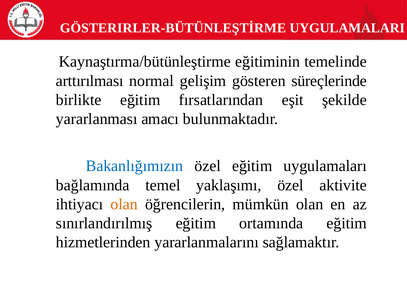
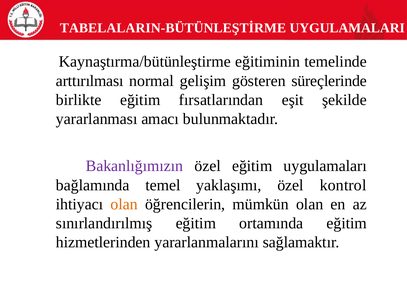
GÖSTERIRLER-BÜTÜNLEŞTİRME: GÖSTERIRLER-BÜTÜNLEŞTİRME -> TABELALARIN-BÜTÜNLEŞTİRME (173, 28)
Bakanlığımızın colour: blue -> purple (135, 166)
aktivite: aktivite -> kontrol (343, 185)
